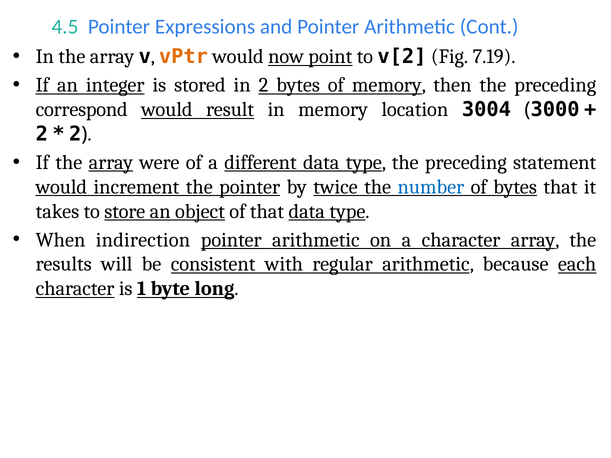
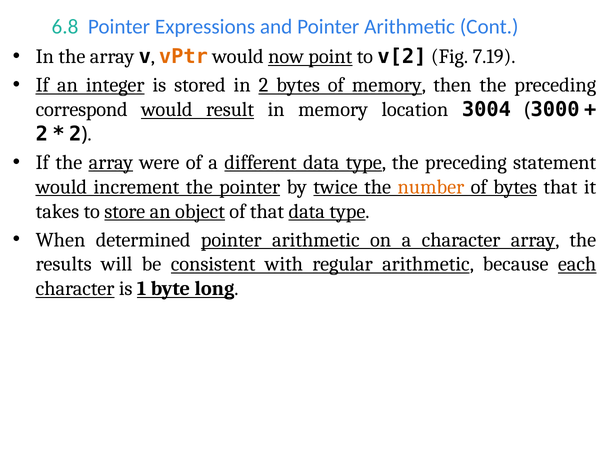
4.5: 4.5 -> 6.8 (65, 27)
number colour: blue -> orange (431, 187)
indirection: indirection -> determined (143, 240)
